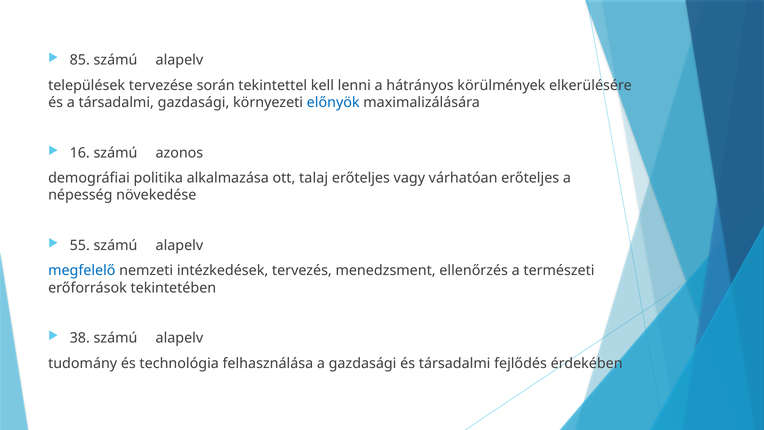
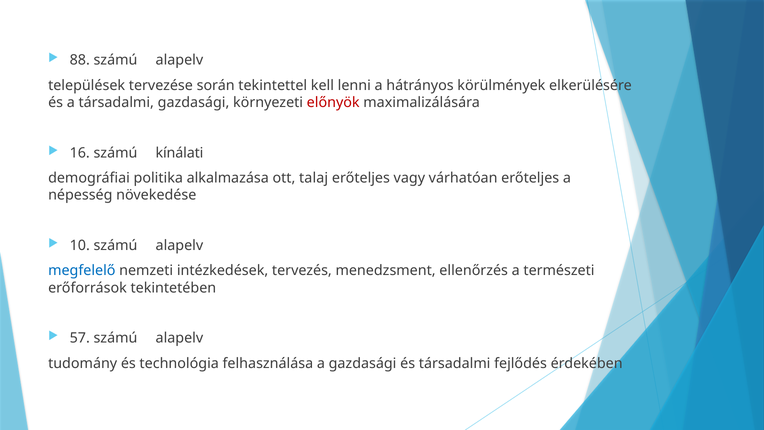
85: 85 -> 88 (80, 60)
előnyök colour: blue -> red (333, 102)
azonos: azonos -> kínálati (179, 153)
55: 55 -> 10 (80, 245)
38: 38 -> 57 (80, 338)
